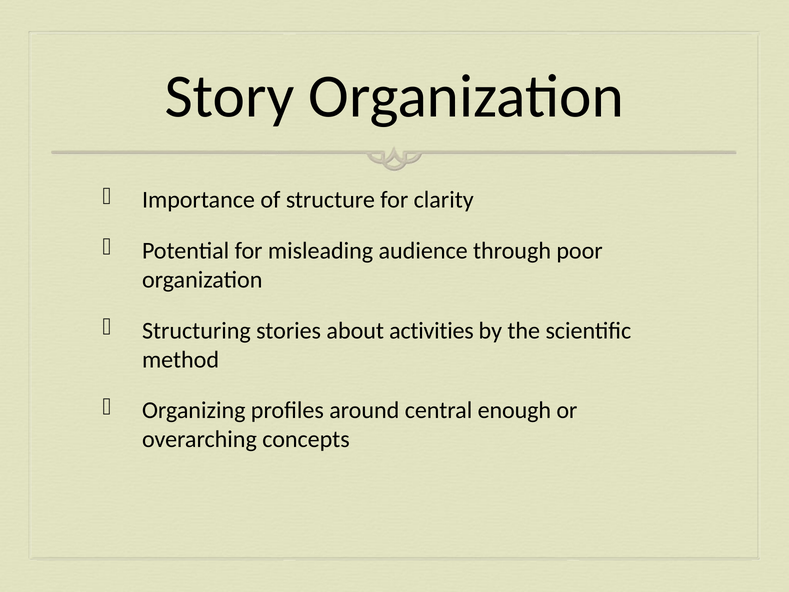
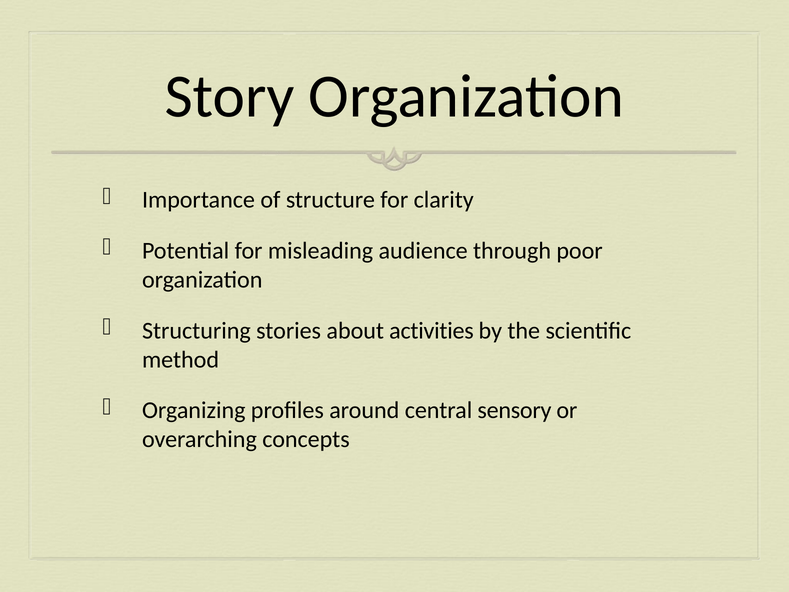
enough: enough -> sensory (514, 410)
